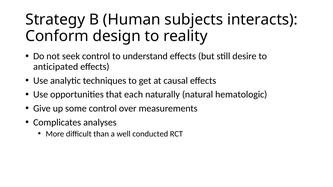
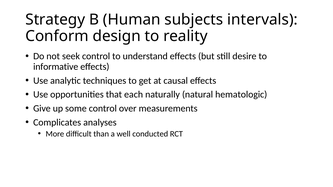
interacts: interacts -> intervals (262, 20)
anticipated: anticipated -> informative (56, 67)
